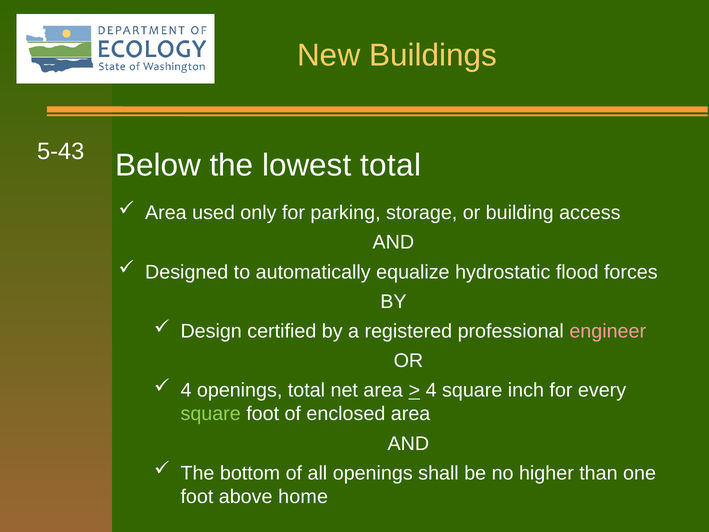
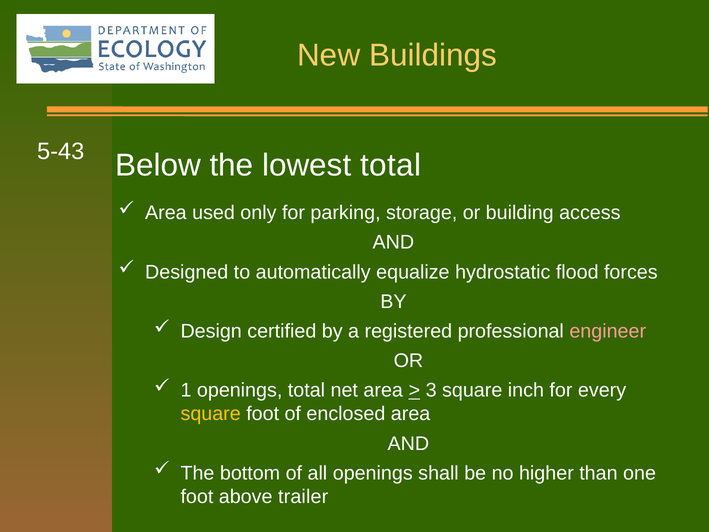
4: 4 -> 1 (186, 390)
4: 4 -> 3 (431, 390)
square colour: light green -> yellow (211, 414)
home: home -> trailer (303, 497)
